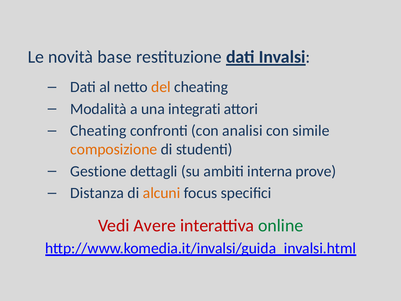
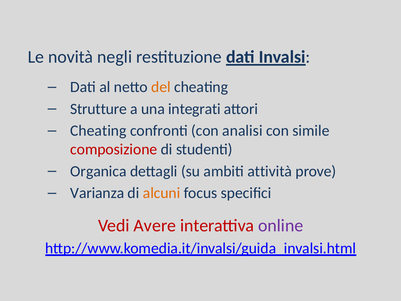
base: base -> negli (115, 57)
Modalità: Modalità -> Strutture (99, 109)
composizione colour: orange -> red (114, 149)
Gestione: Gestione -> Organica (98, 171)
interna: interna -> attività (270, 171)
Distanza: Distanza -> Varianza (97, 193)
online colour: green -> purple (281, 225)
